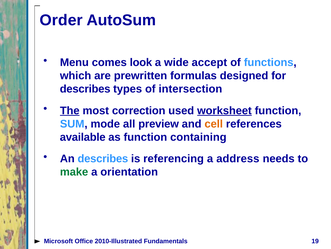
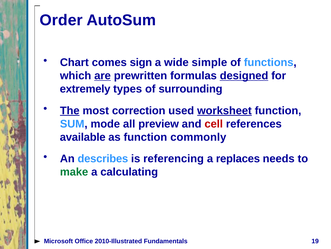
Menu: Menu -> Chart (74, 62)
look: look -> sign (141, 62)
accept: accept -> simple (209, 62)
are underline: none -> present (103, 76)
designed underline: none -> present (244, 76)
describes: describes -> extremely (85, 89)
intersection: intersection -> surrounding (191, 89)
cell colour: orange -> red (214, 124)
containing: containing -> commonly (198, 137)
address: address -> replaces (238, 158)
orientation: orientation -> calculating (129, 172)
